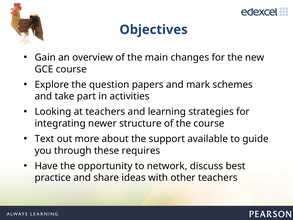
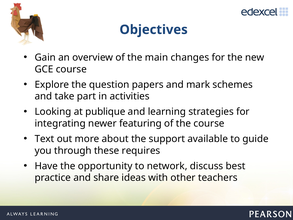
at teachers: teachers -> publique (105, 112)
structure: structure -> featuring (140, 123)
